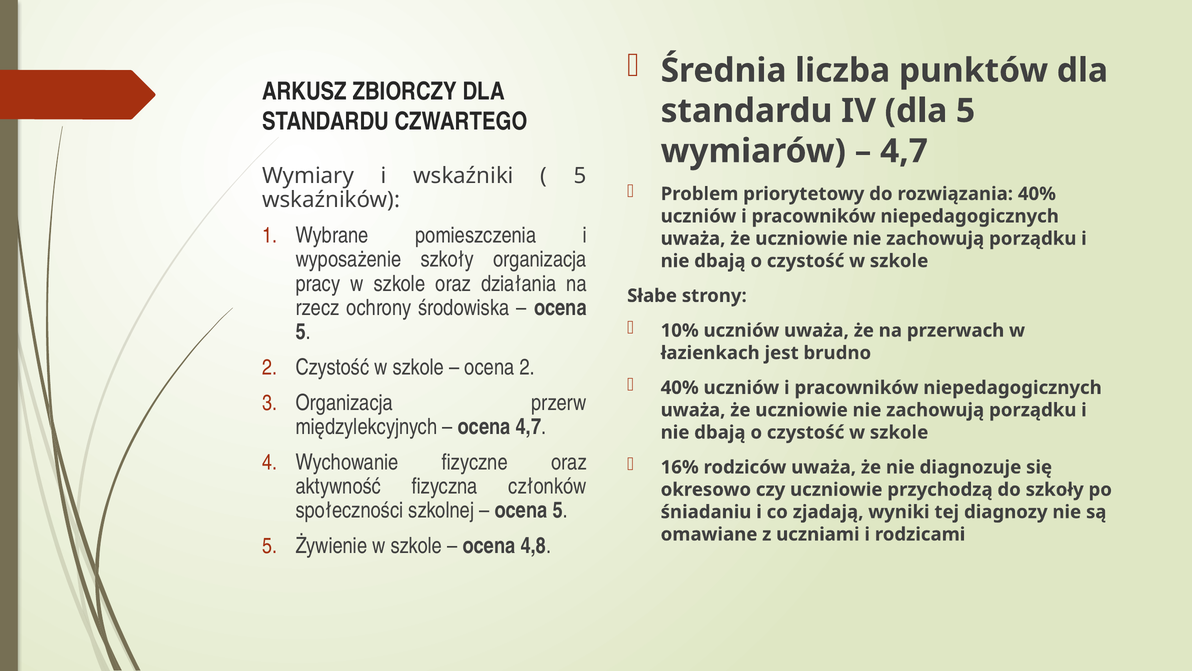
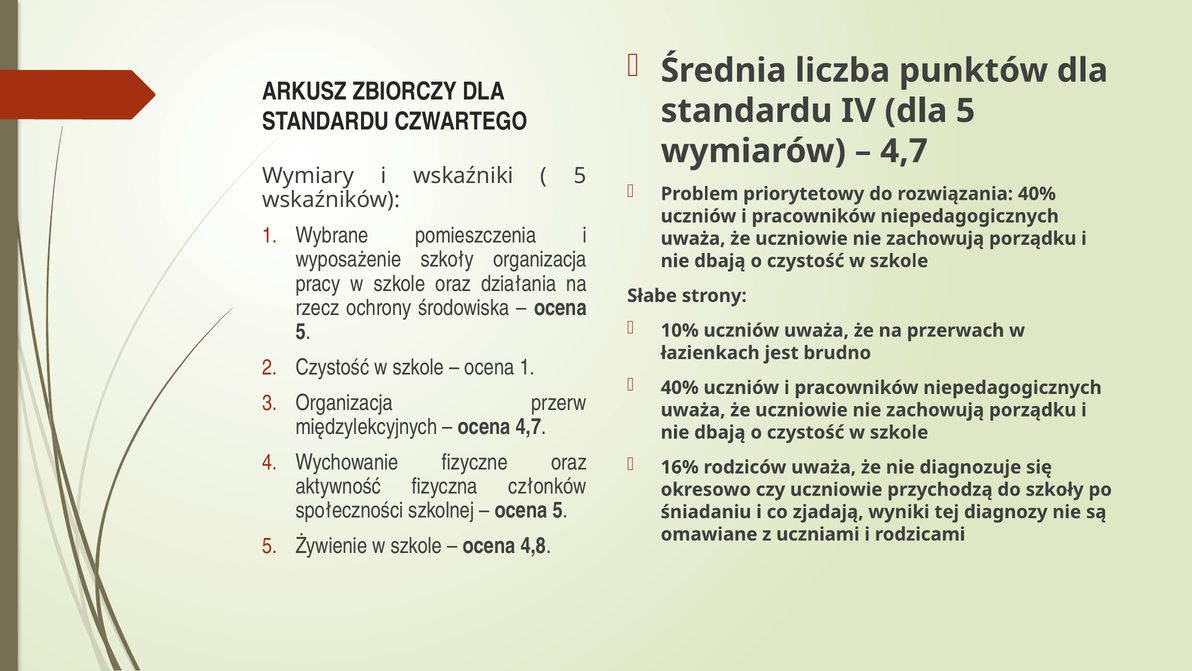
ocena 2: 2 -> 1 (527, 367)
